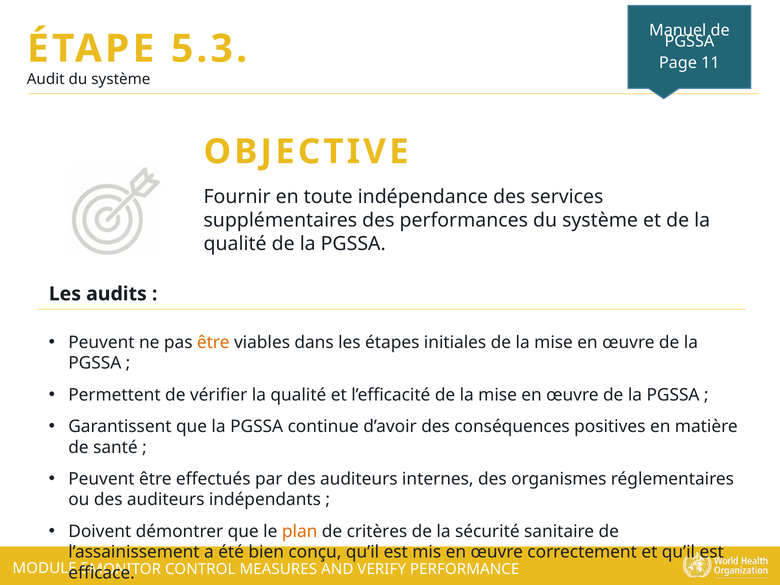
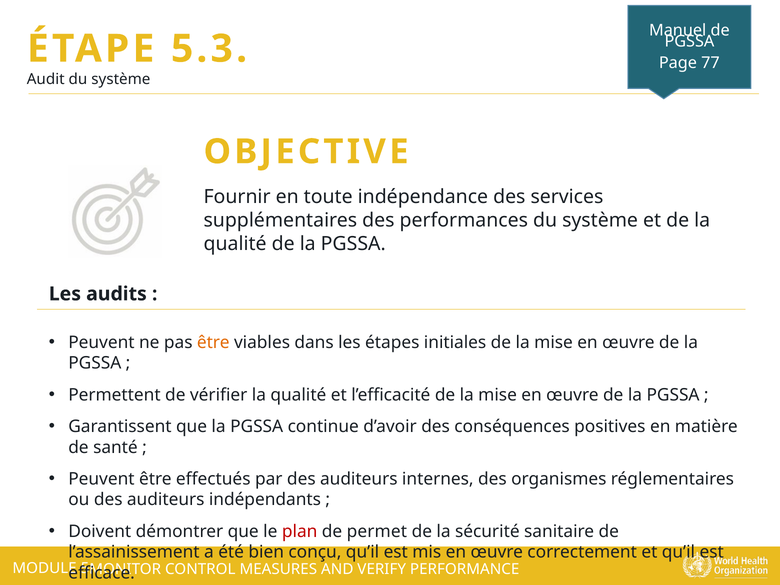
11: 11 -> 77 (710, 63)
plan colour: orange -> red (300, 531)
critères: critères -> permet (377, 531)
